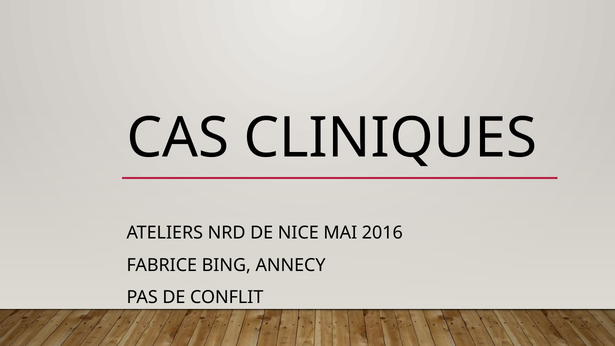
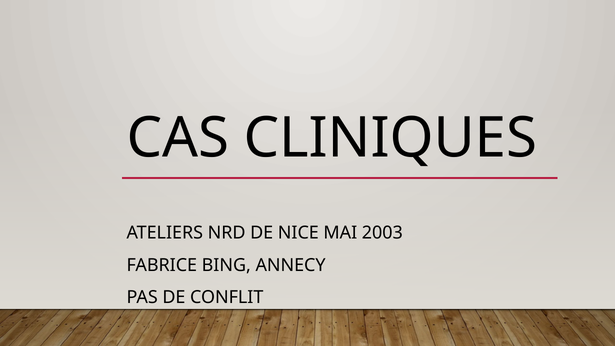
2016: 2016 -> 2003 (382, 233)
